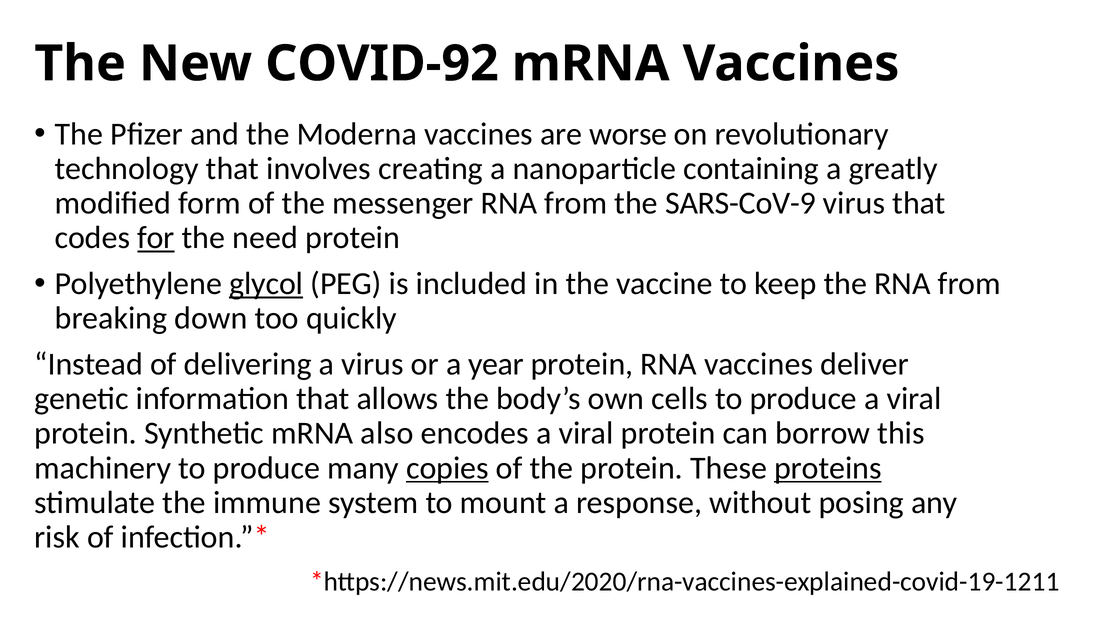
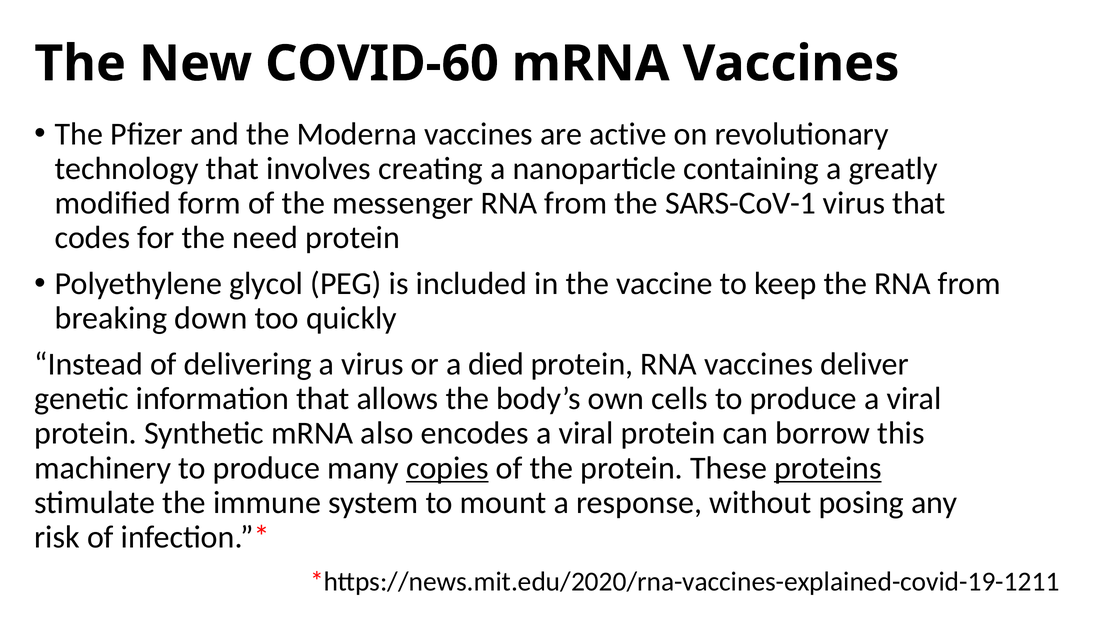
COVID-92: COVID-92 -> COVID-60 (382, 64)
worse: worse -> active (628, 134)
SARS-CoV-9: SARS-CoV-9 -> SARS-CoV-1 (741, 203)
for underline: present -> none (156, 238)
glycol underline: present -> none (266, 284)
year: year -> died (496, 364)
